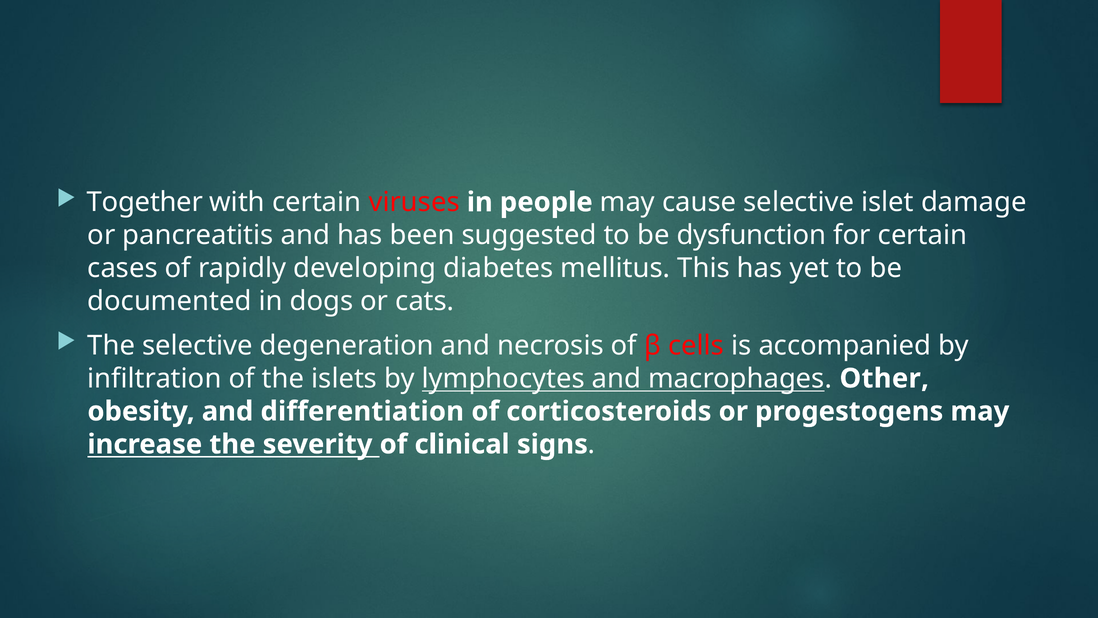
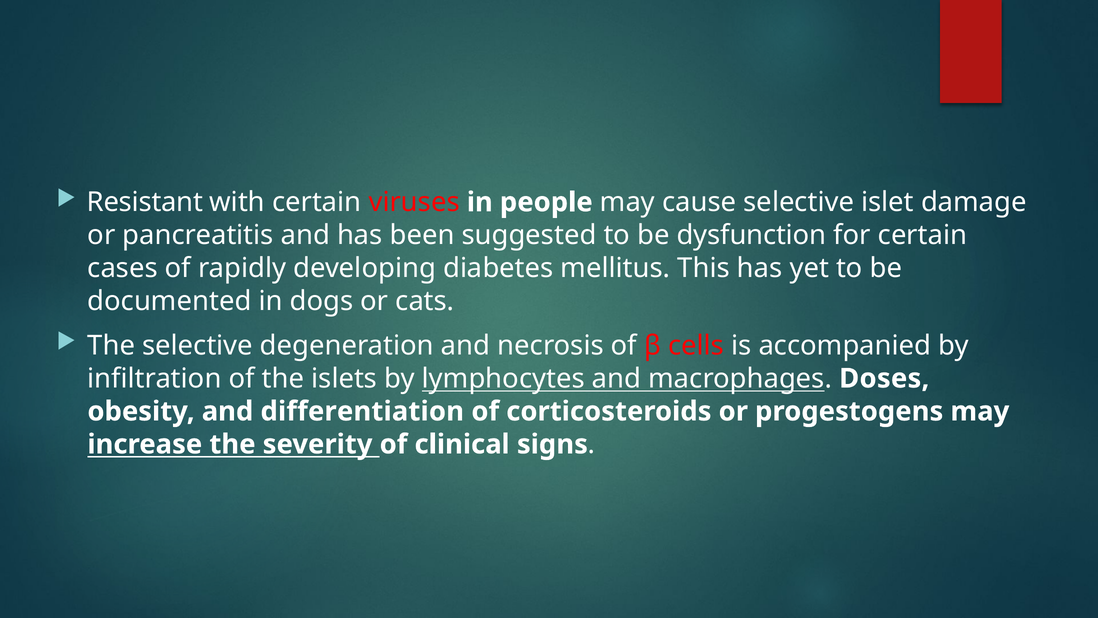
Together: Together -> Resistant (145, 202)
Other: Other -> Doses (884, 378)
